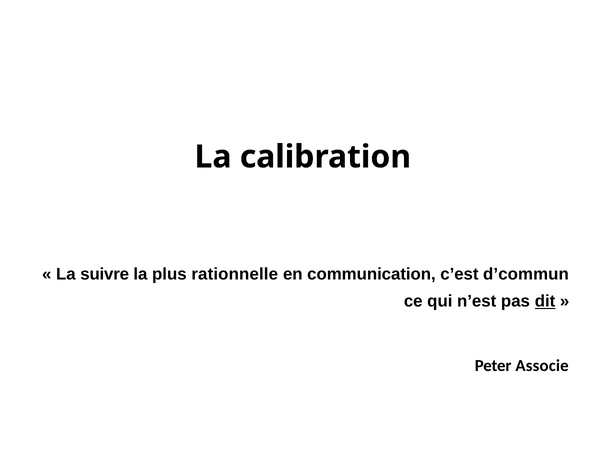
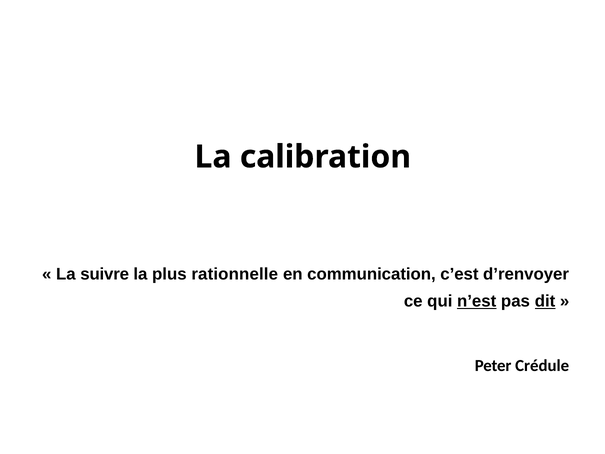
d’commun: d’commun -> d’renvoyer (526, 274)
n’est underline: none -> present (477, 301)
Associe: Associe -> Crédule (542, 365)
